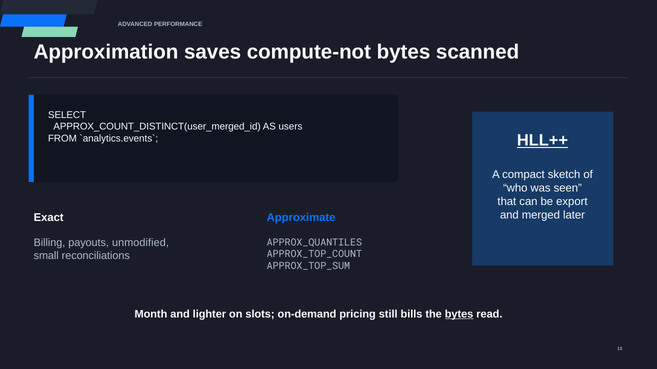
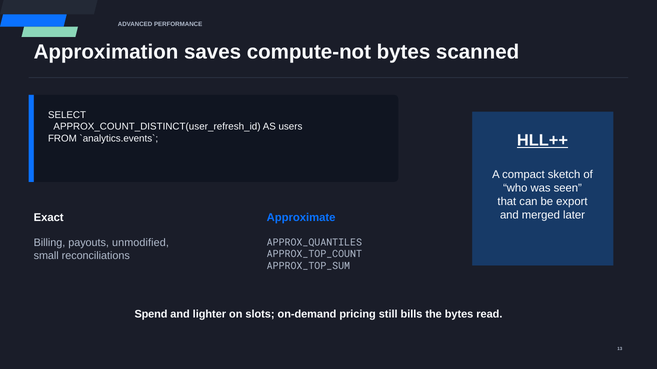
APPROX_COUNT_DISTINCT(user_merged_id: APPROX_COUNT_DISTINCT(user_merged_id -> APPROX_COUNT_DISTINCT(user_refresh_id (157, 127)
Month: Month -> Spend (151, 315)
bytes underline: present -> none (459, 315)
